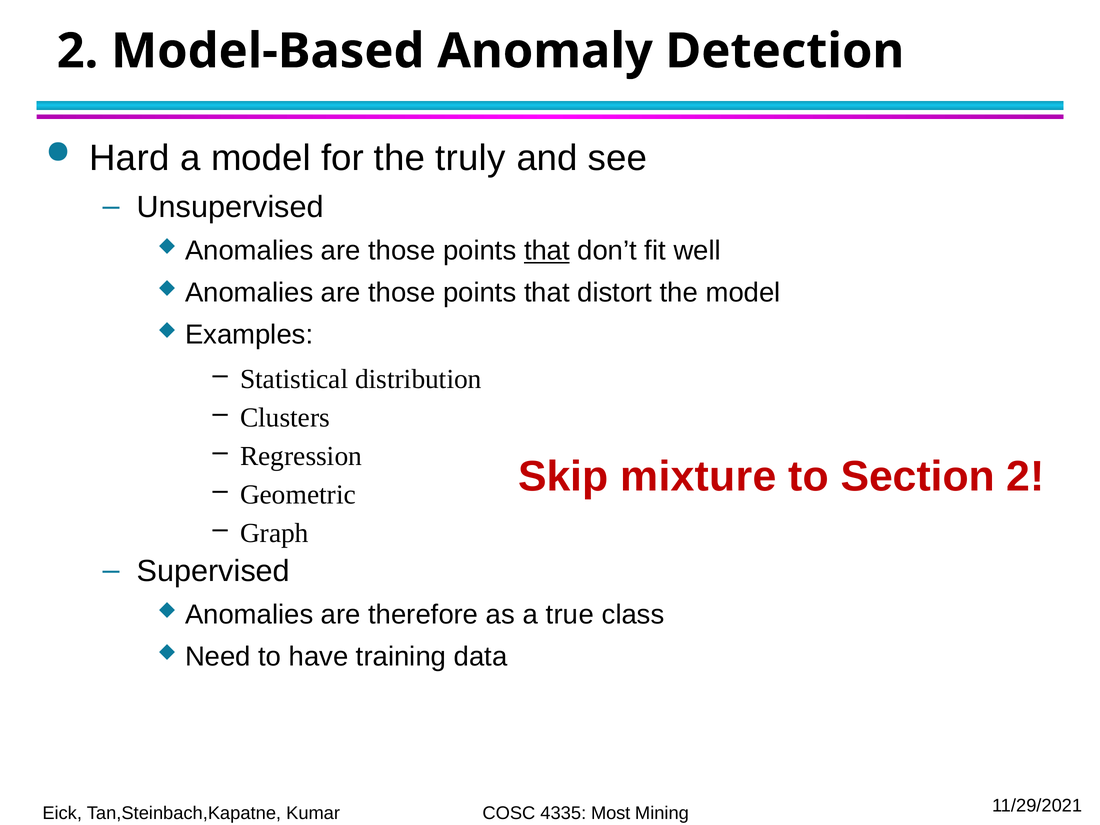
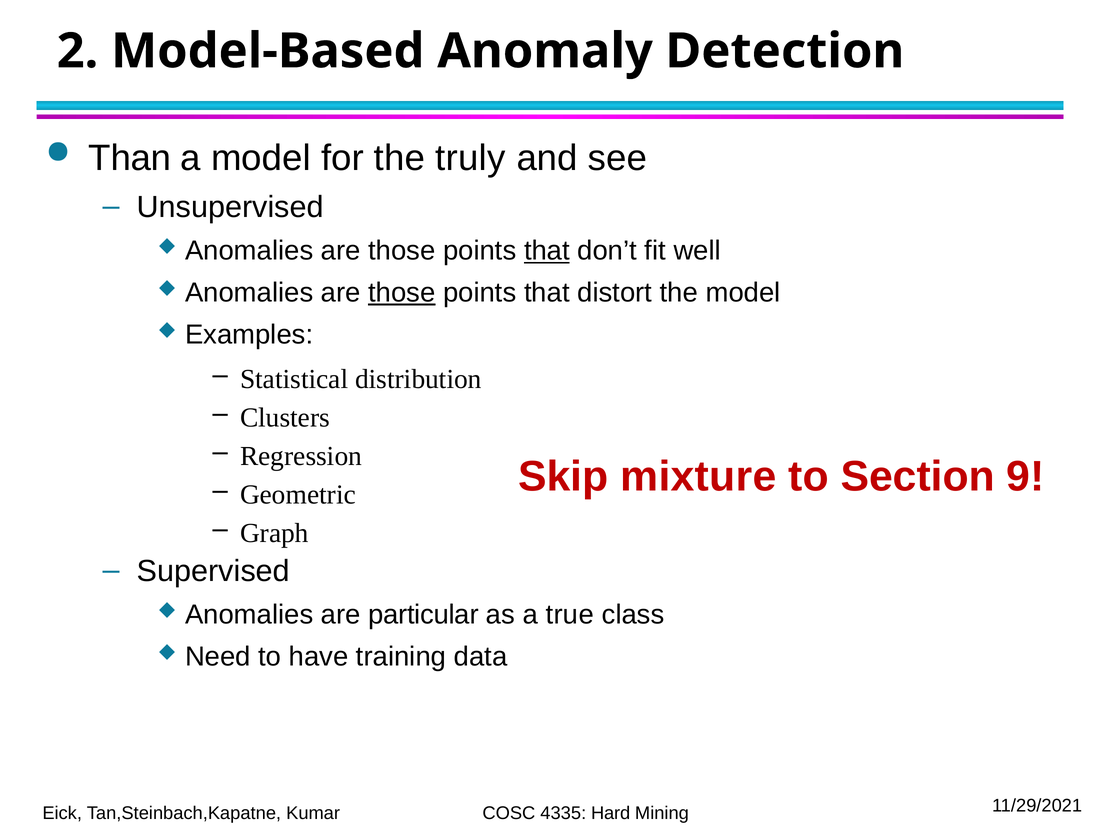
Hard: Hard -> Than (130, 158)
those underline: none -> present (402, 293)
Section 2: 2 -> 9 (1026, 477)
therefore: therefore -> particular (423, 615)
Most: Most -> Hard (611, 813)
